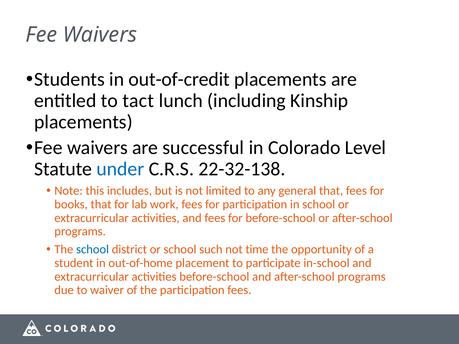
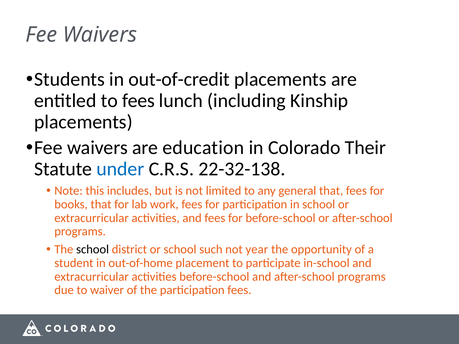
to tact: tact -> fees (138, 101)
successful: successful -> education (203, 148)
Level: Level -> Their (365, 148)
school colour: blue -> black (93, 250)
time: time -> year (257, 250)
